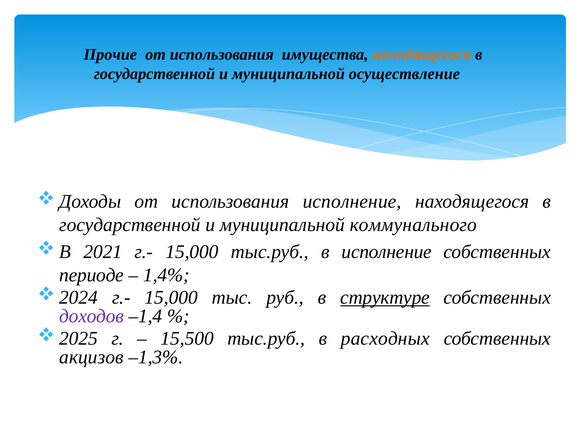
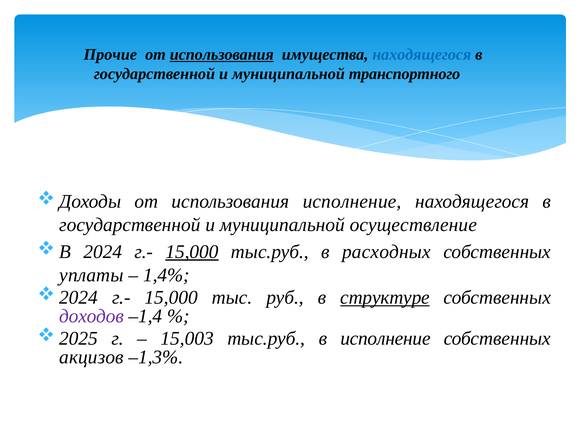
использования underline: none -> present (222, 55)
находящегося colour: orange -> blue (422, 55)
осуществление: осуществление -> транспортного (404, 74)
коммунального: коммунального -> осуществление (413, 225)
2021: 2021 -> 2024 (103, 252)
15,000 underline: none -> present (192, 252)
в исполнение: исполнение -> расходных (386, 252)
периоде: периоде -> уплаты (91, 275)
15,500: 15,500 -> 15,003 (187, 339)
в расходных: расходных -> исполнение (385, 339)
